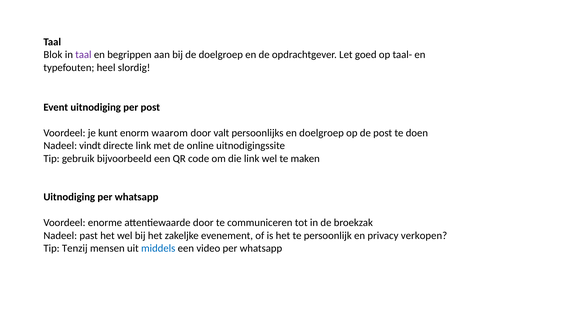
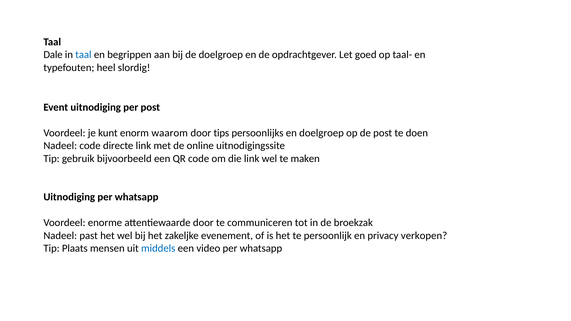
Blok: Blok -> Dale (53, 55)
taal colour: purple -> blue (83, 55)
valt: valt -> tips (221, 133)
Nadeel vindt: vindt -> code (90, 146)
Tenzij: Tenzij -> Plaats (75, 249)
